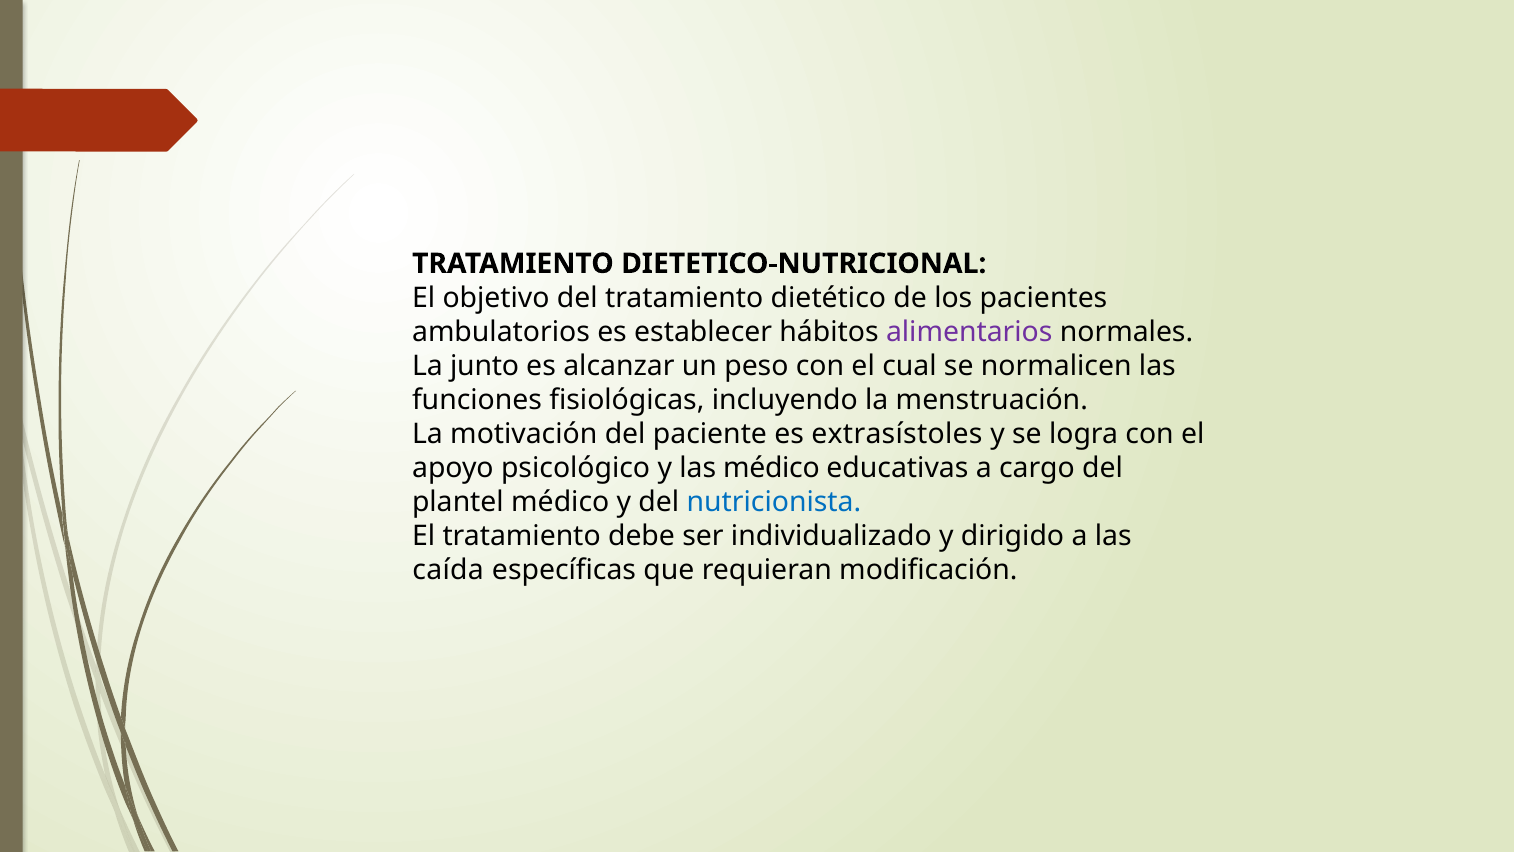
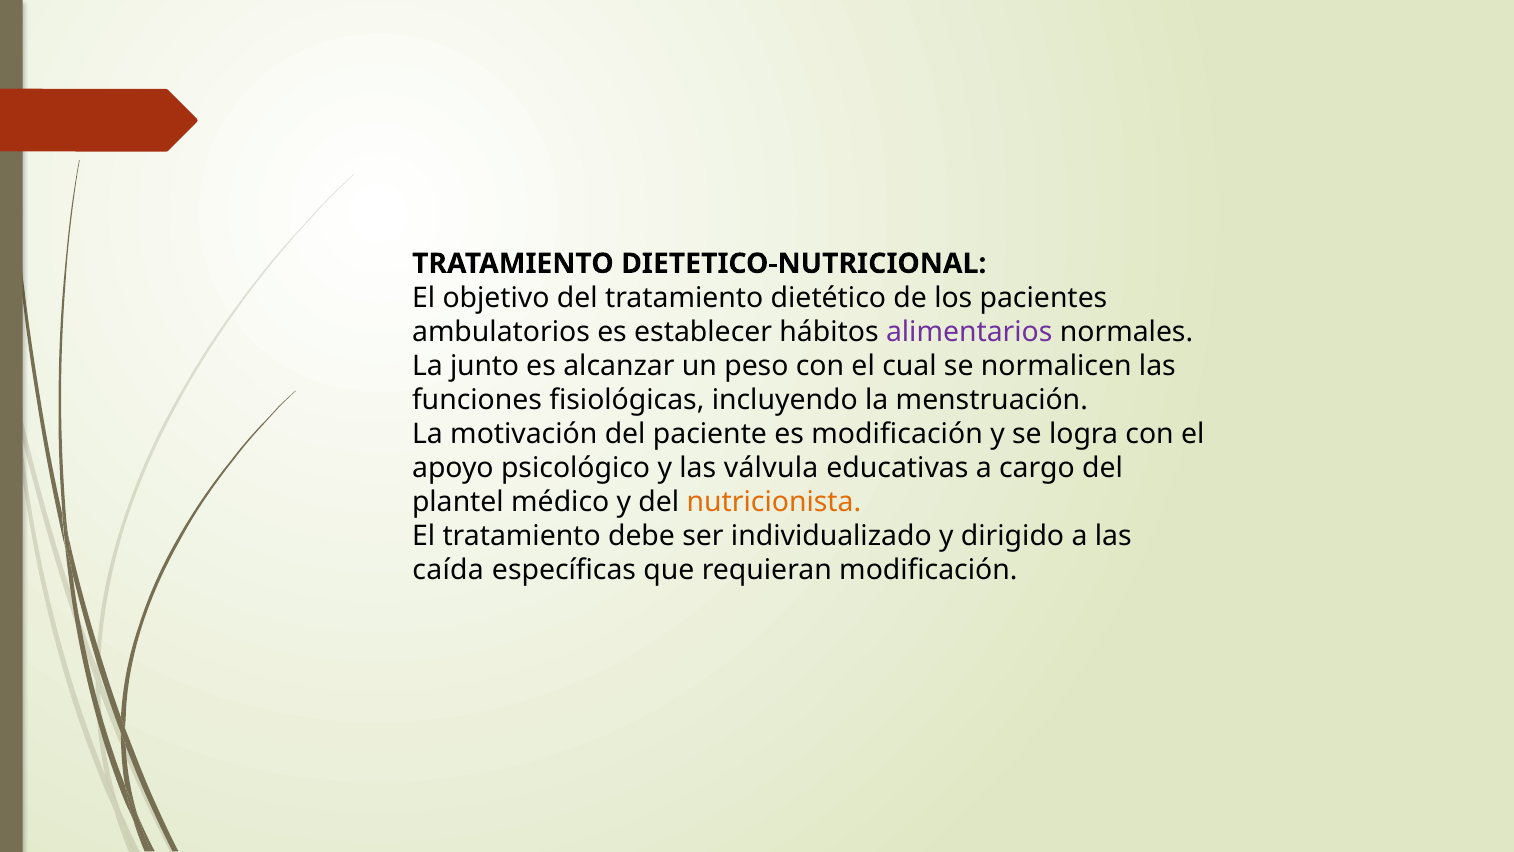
es extrasístoles: extrasístoles -> modificación (897, 434)
las médico: médico -> válvula (771, 468)
nutricionista colour: blue -> orange (774, 502)
